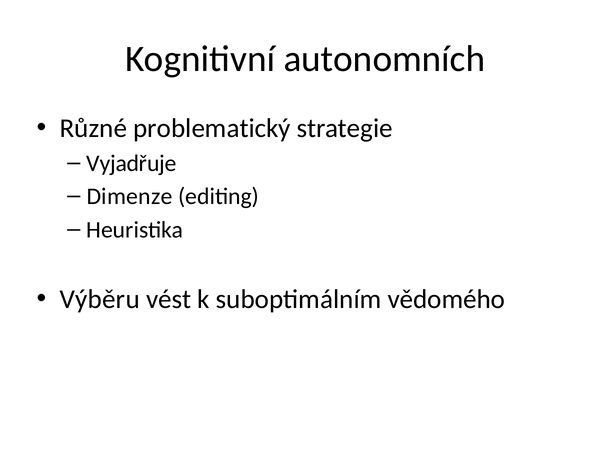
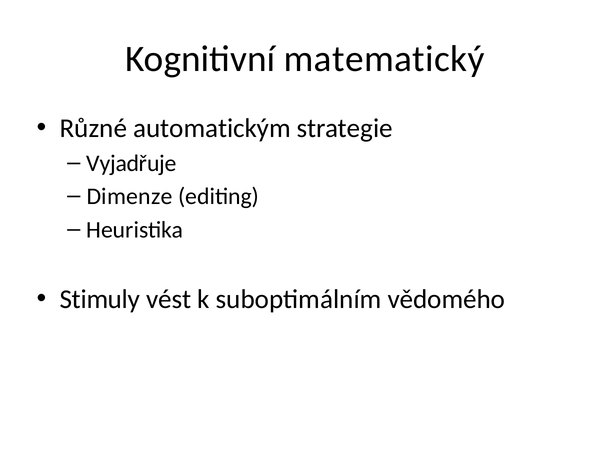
autonomních: autonomních -> matematický (384, 59)
problematický: problematický -> automatickým (212, 128)
Výběru: Výběru -> Stimuly (100, 299)
